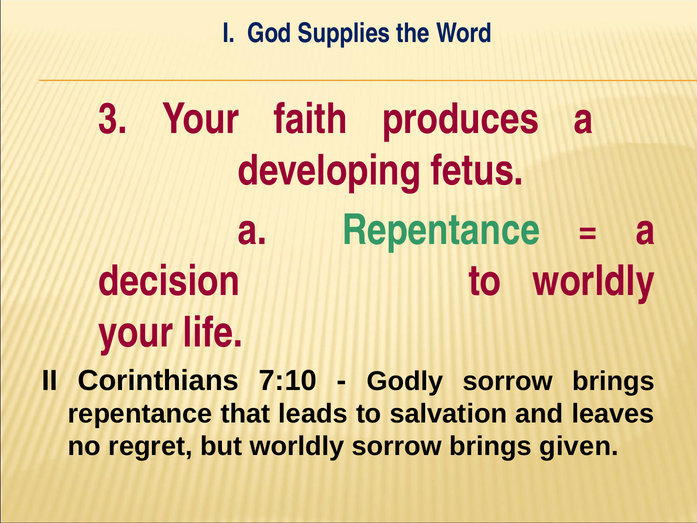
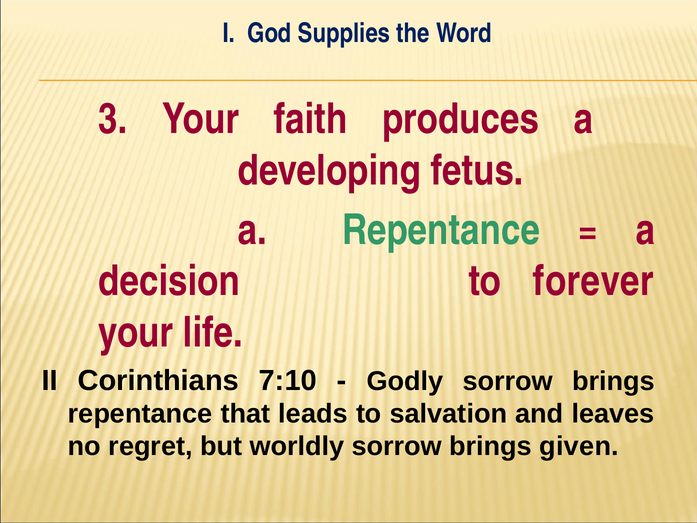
to worldly: worldly -> forever (593, 281)
